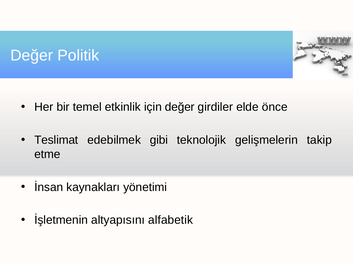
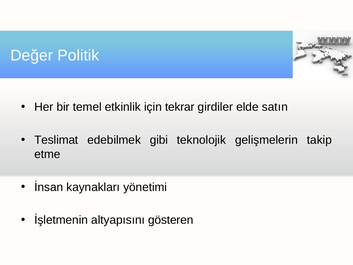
için değer: değer -> tekrar (180, 107)
önce: önce -> satın (275, 107)
alfabetik: alfabetik -> gösteren (171, 220)
